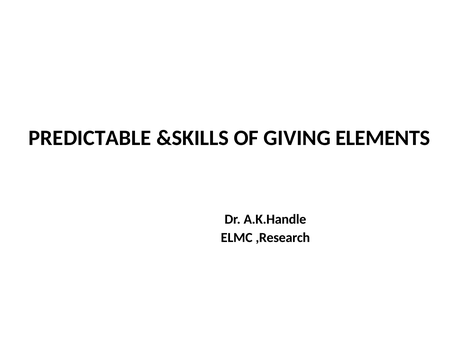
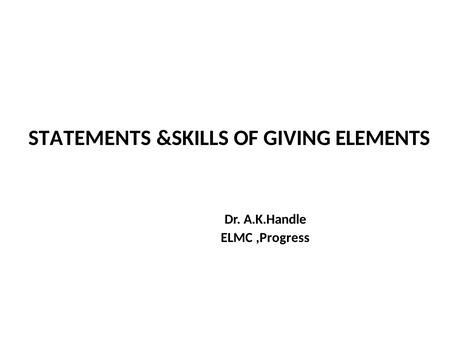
PREDICTABLE: PREDICTABLE -> STATEMENTS (90, 138)
,Research: ,Research -> ,Progress (283, 238)
